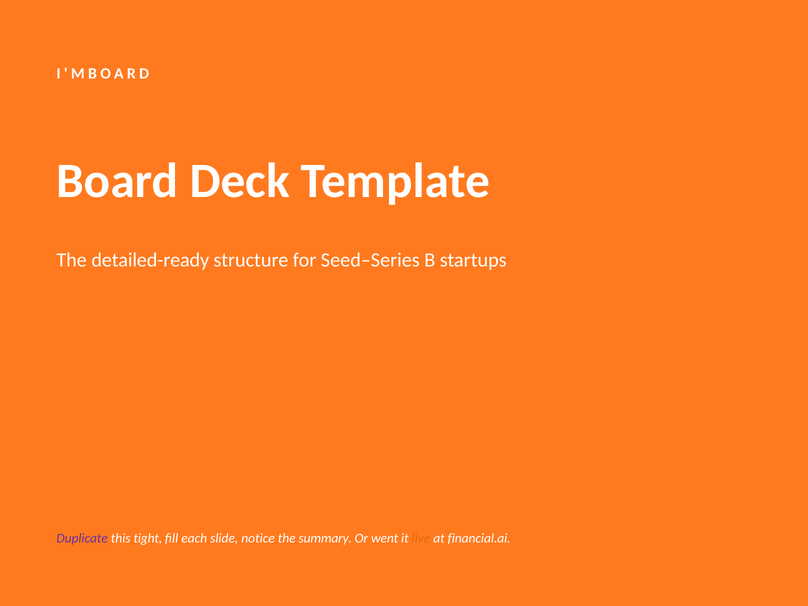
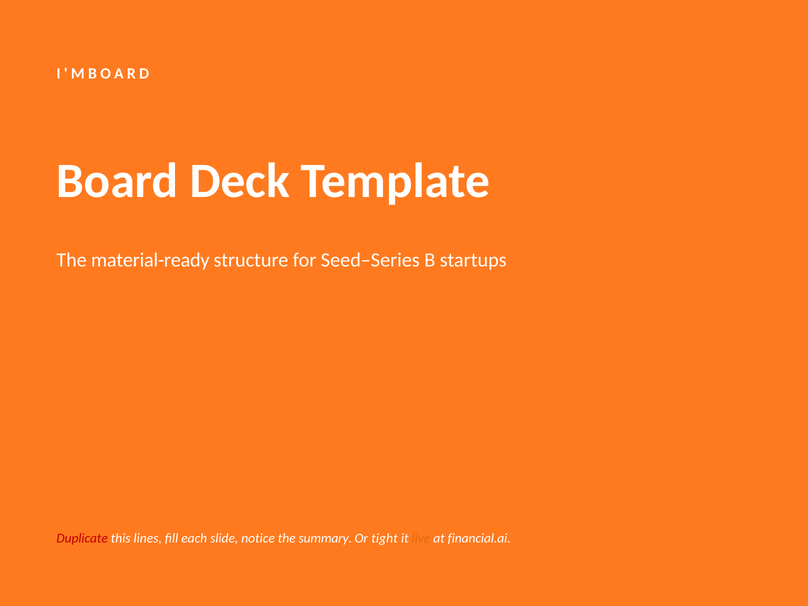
detailed-ready: detailed-ready -> material-ready (150, 260)
Duplicate colour: purple -> red (82, 538)
tight: tight -> lines (148, 538)
went: went -> tight (385, 538)
